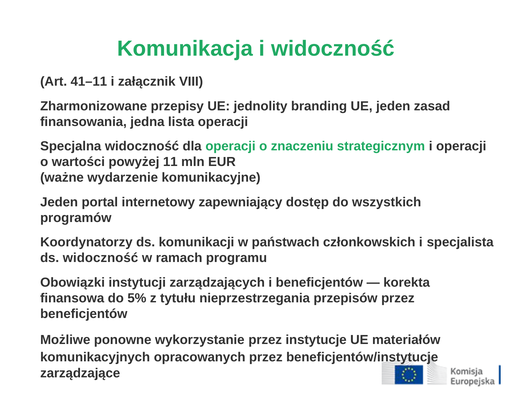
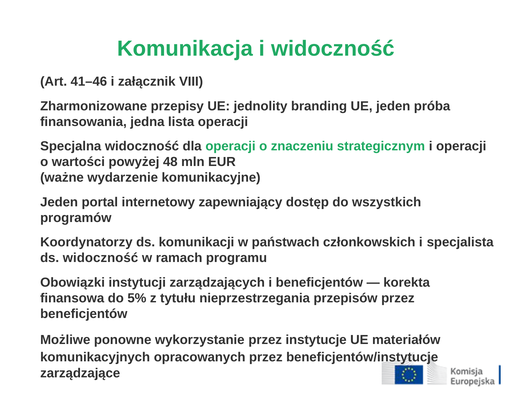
41–11: 41–11 -> 41–46 (89, 82)
zasad: zasad -> próba (432, 106)
11: 11 -> 48 (170, 162)
